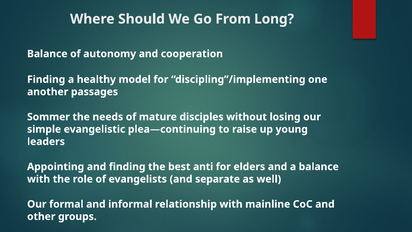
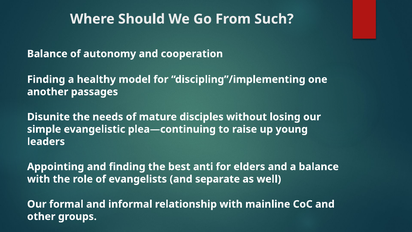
Long: Long -> Such (274, 19)
Sommer: Sommer -> Disunite (48, 117)
